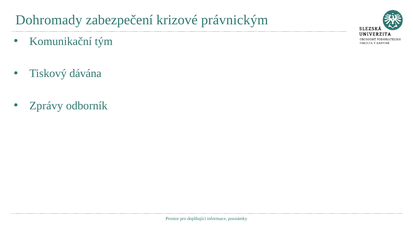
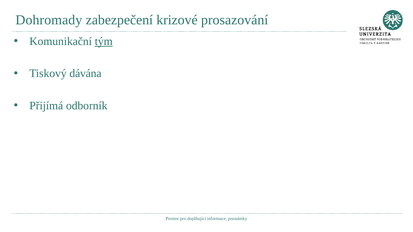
právnickým: právnickým -> prosazování (235, 20)
tým underline: none -> present (104, 42)
Zprávy: Zprávy -> Přijímá (46, 106)
